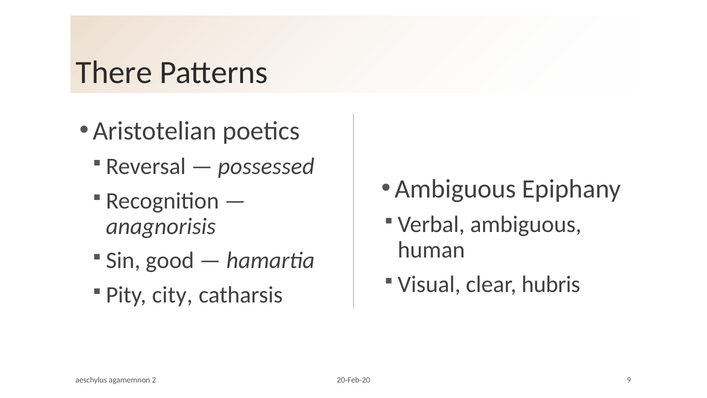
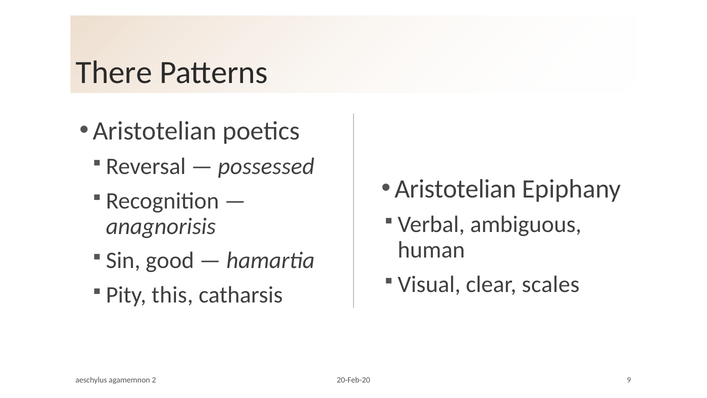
Ambiguous: Ambiguous -> Aristotelian (455, 189)
hubris: hubris -> scales (551, 284)
city: city -> this (172, 295)
